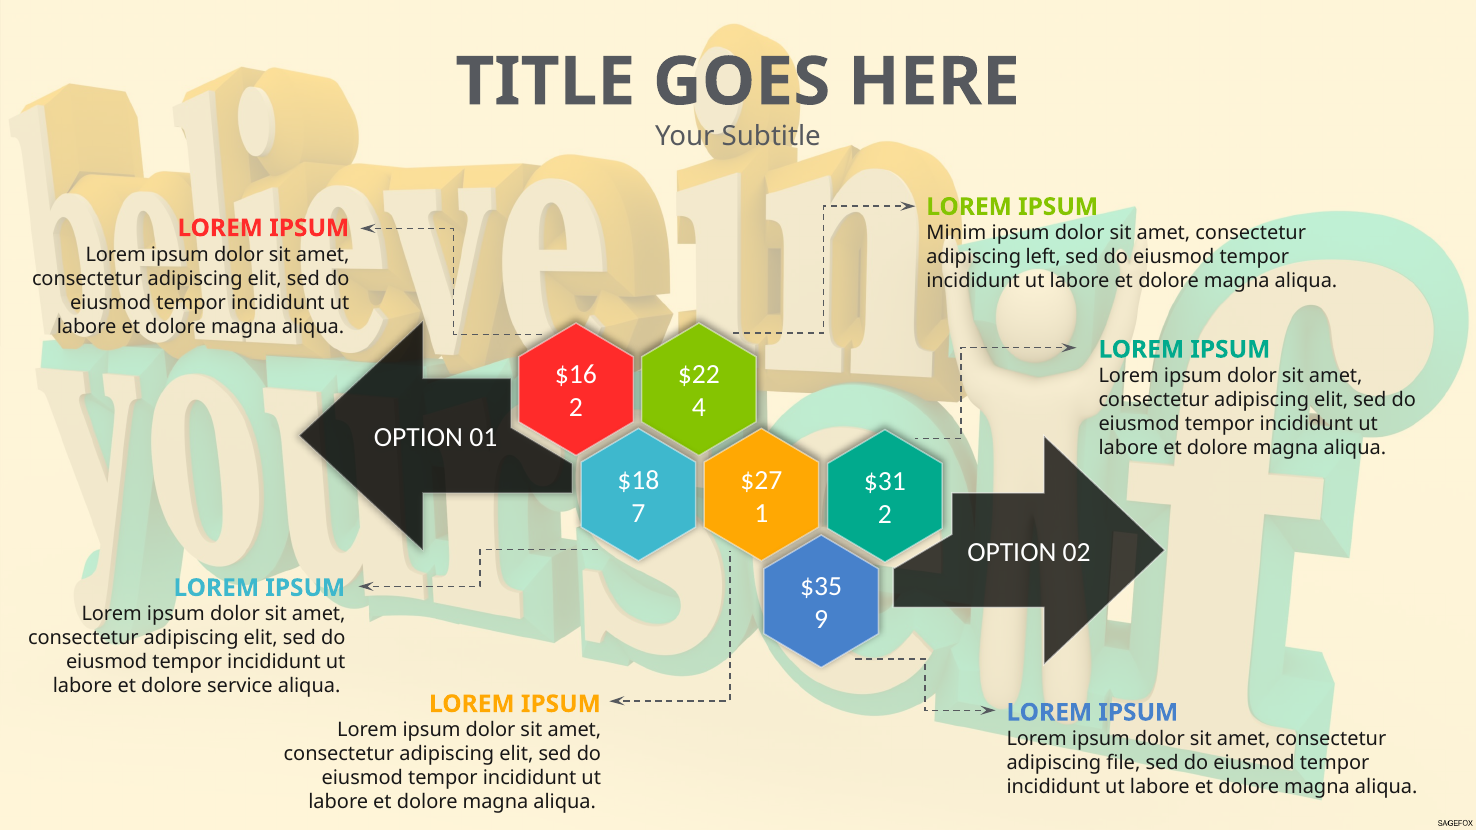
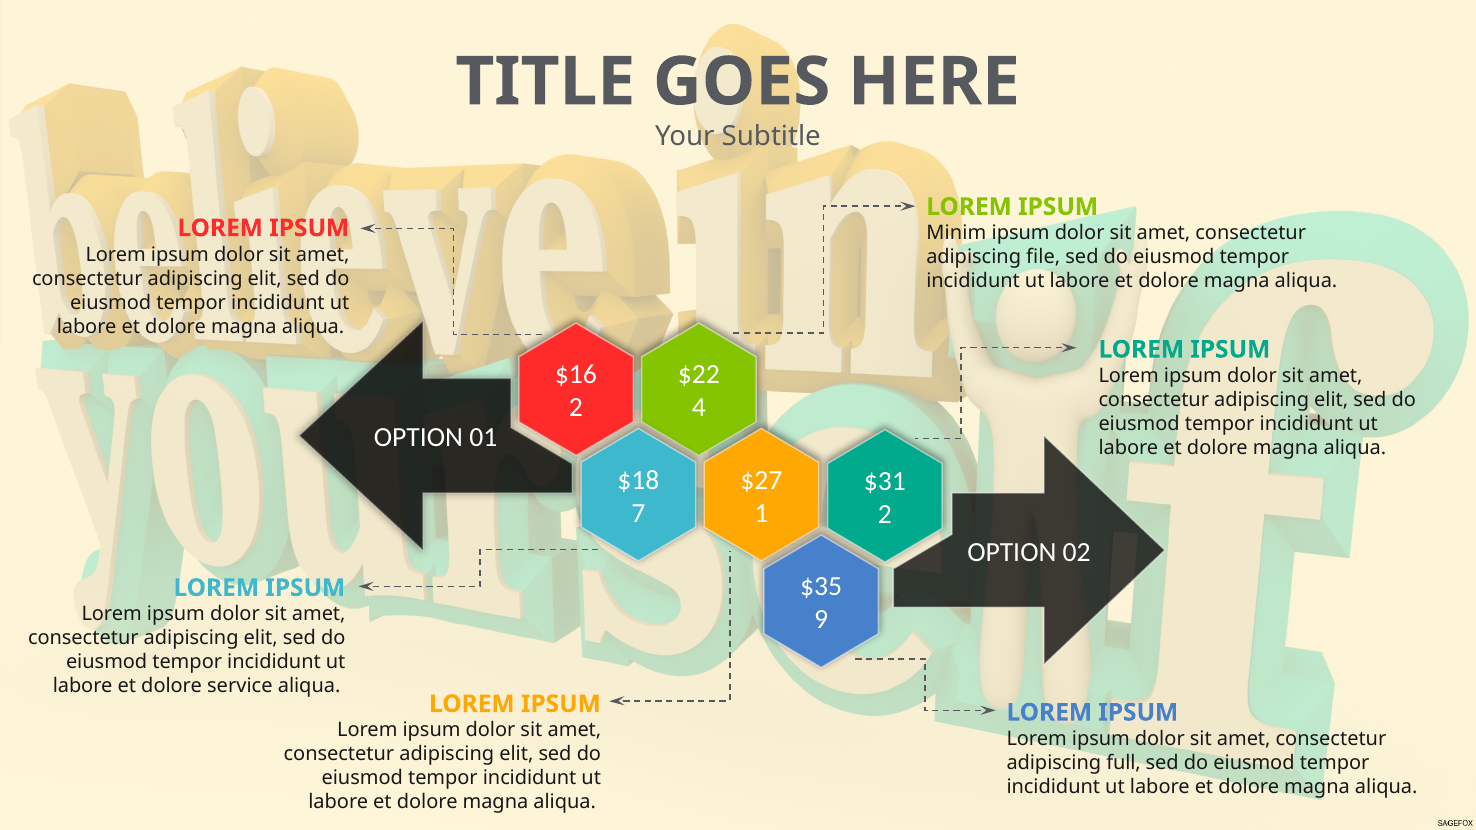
left: left -> file (1043, 257)
file: file -> full (1124, 763)
